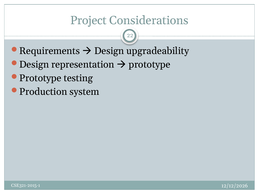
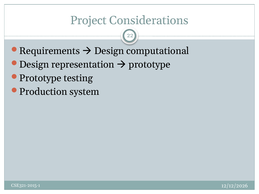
upgradeability: upgradeability -> computational (158, 51)
